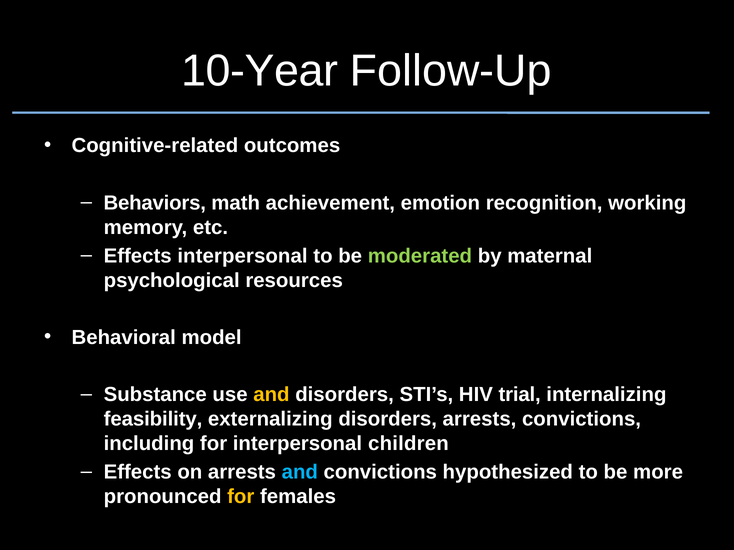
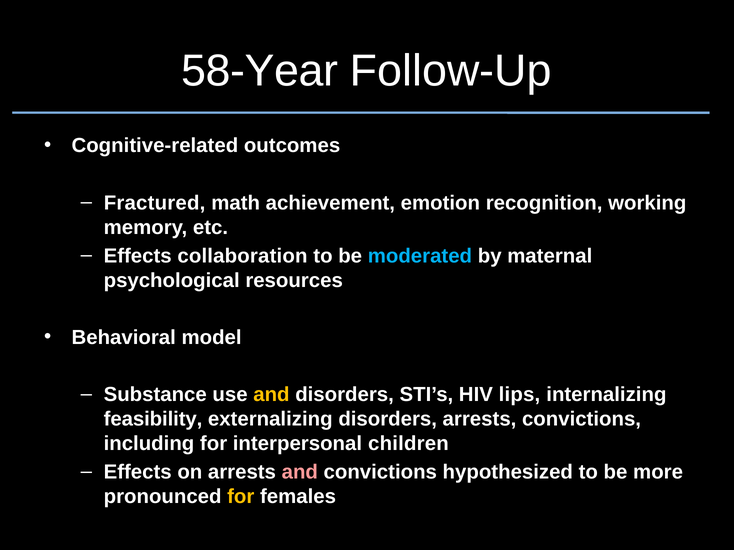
10-Year: 10-Year -> 58-Year (260, 71)
Behaviors: Behaviors -> Fractured (155, 203)
Effects interpersonal: interpersonal -> collaboration (242, 256)
moderated colour: light green -> light blue (420, 256)
trial: trial -> lips (519, 395)
and colour: light blue -> pink (300, 472)
